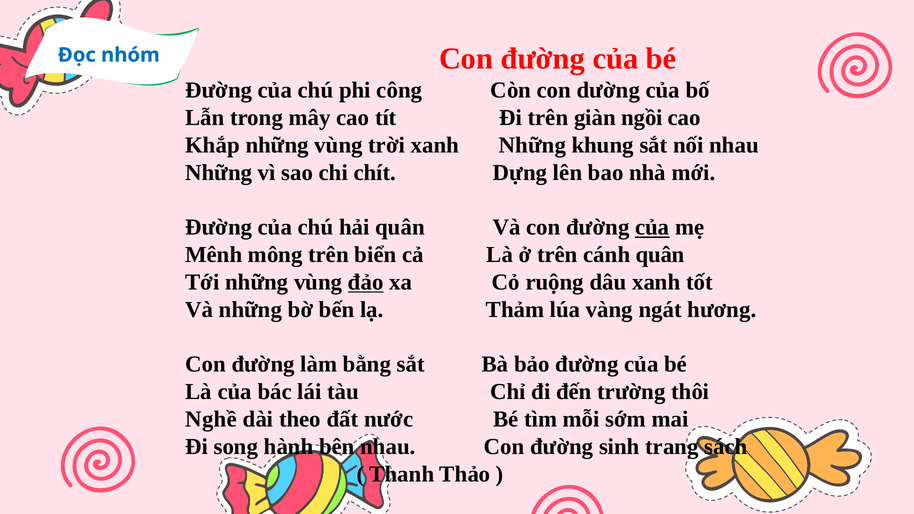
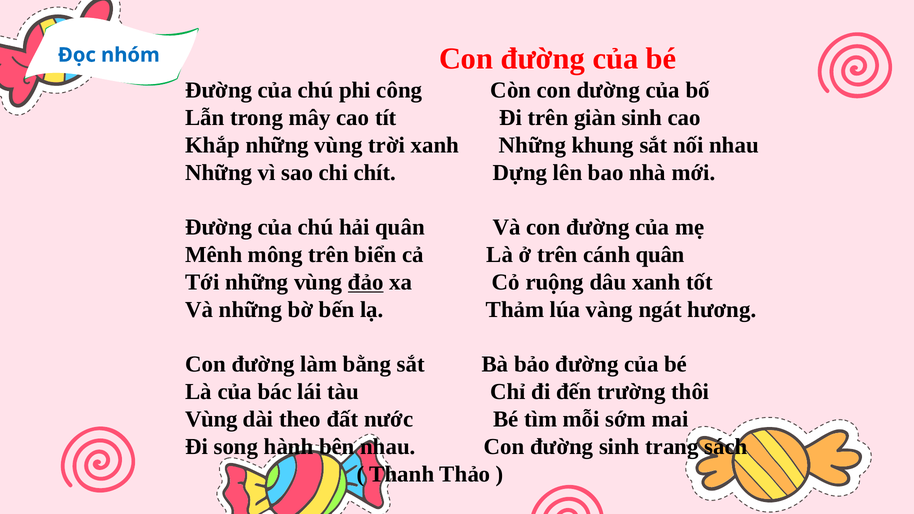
giàn ngồi: ngồi -> sinh (642, 118)
của underline: present -> none (652, 227)
Nghề: Nghề -> Vùng (211, 419)
